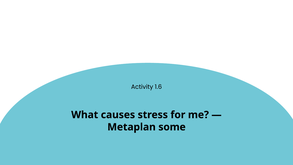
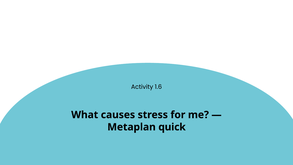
some: some -> quick (172, 127)
